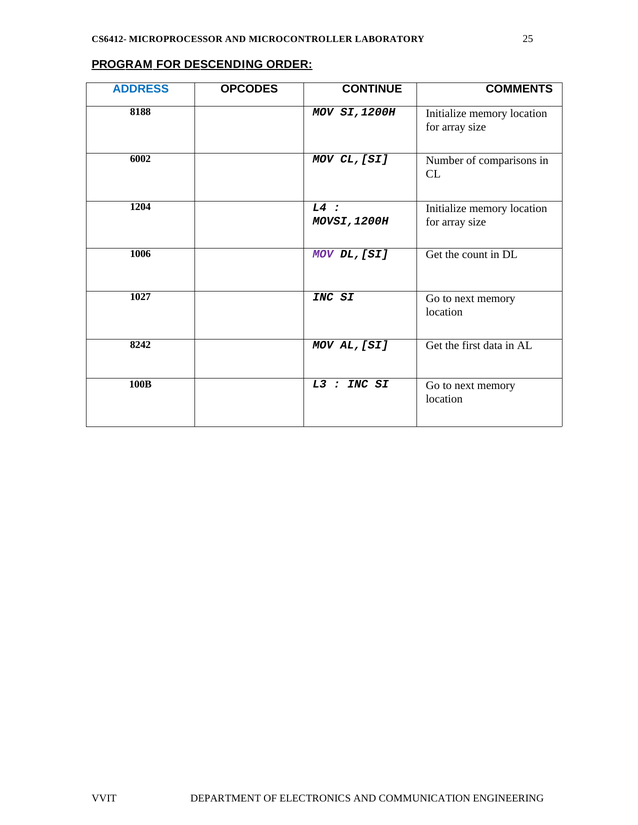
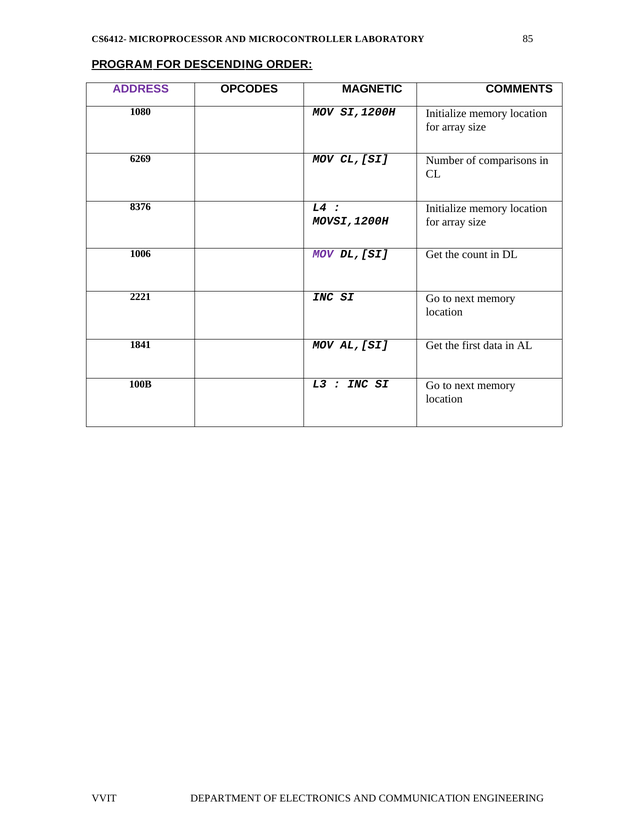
25: 25 -> 85 (528, 39)
ADDRESS colour: blue -> purple (141, 89)
CONTINUE: CONTINUE -> MAGNETIC (372, 89)
8188: 8188 -> 1080 (140, 112)
6002: 6002 -> 6269 (140, 159)
1204: 1204 -> 8376 (140, 207)
1027: 1027 -> 2221 (140, 297)
8242: 8242 -> 1841 (140, 345)
